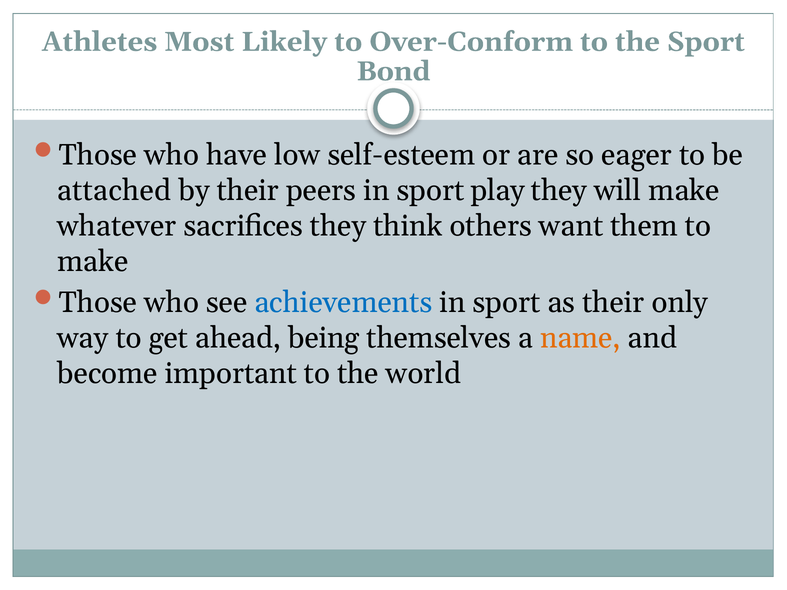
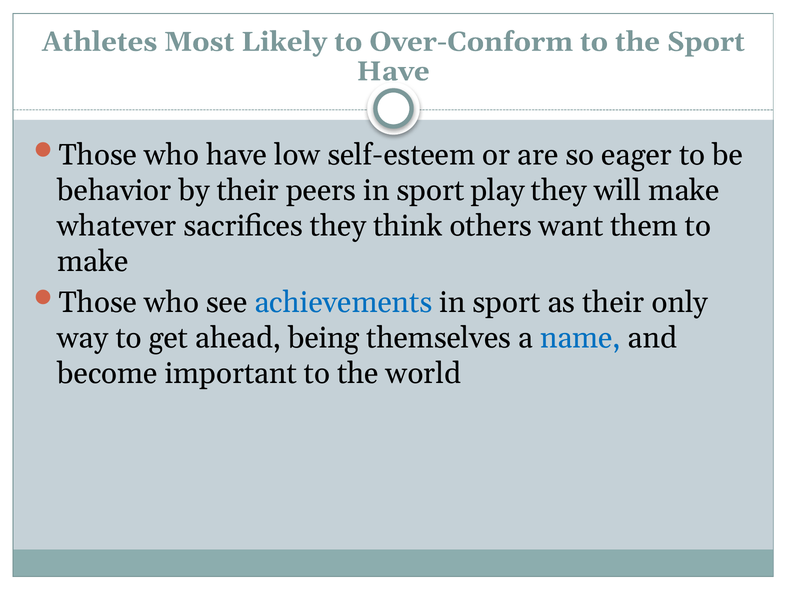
Bond: Bond -> Have (393, 71)
attached: attached -> behavior (114, 191)
name colour: orange -> blue (580, 338)
